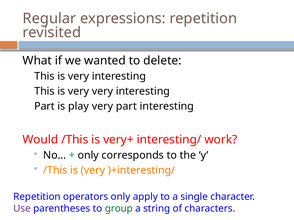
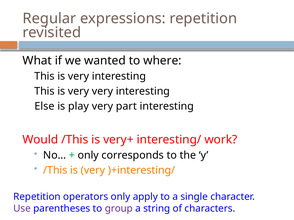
delete: delete -> where (162, 61)
Part: Part -> Else (44, 106)
group colour: green -> purple (119, 209)
